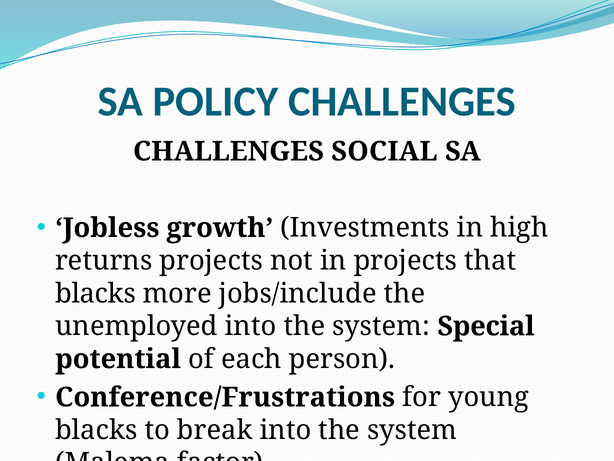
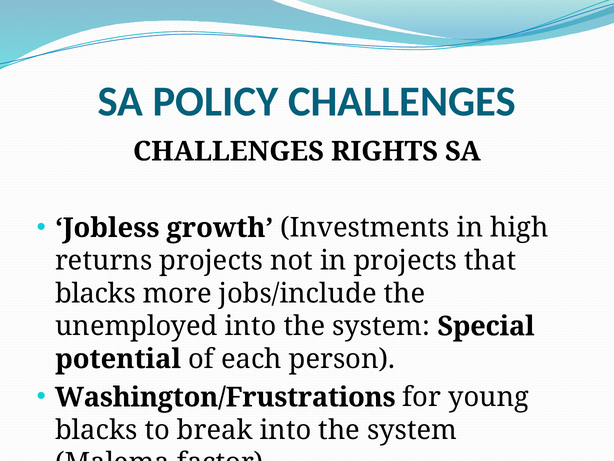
SOCIAL: SOCIAL -> RIGHTS (384, 151)
Conference/Frustrations: Conference/Frustrations -> Washington/Frustrations (225, 397)
